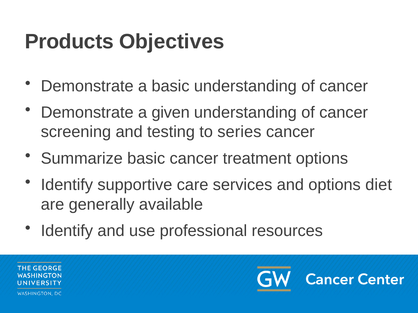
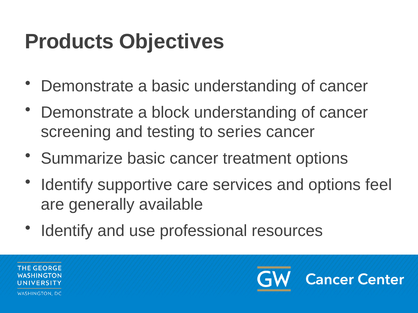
given: given -> block (171, 113)
diet: diet -> feel (379, 185)
